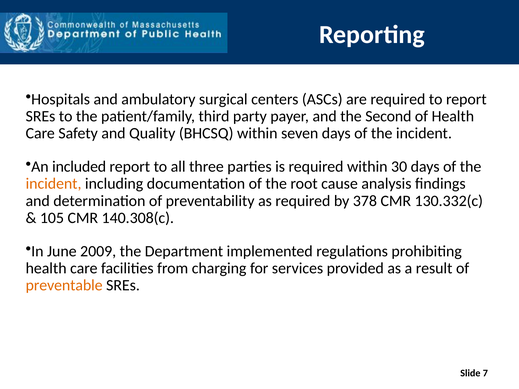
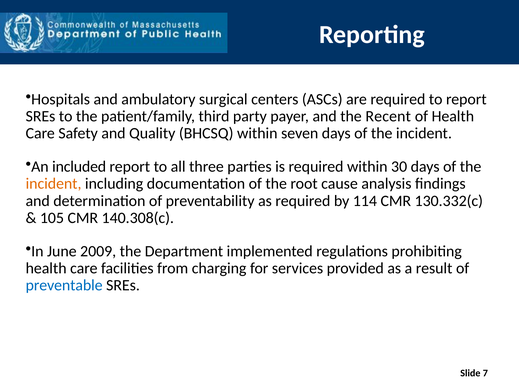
Second: Second -> Recent (388, 116)
378: 378 -> 114 (365, 201)
preventable colour: orange -> blue (64, 286)
